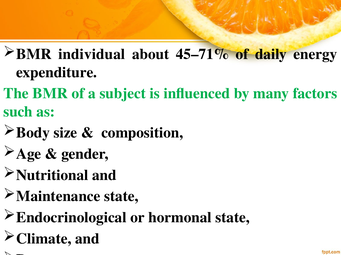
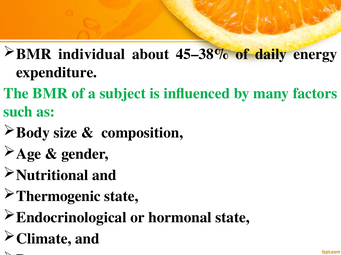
45–71%: 45–71% -> 45–38% (202, 54)
Maintenance: Maintenance -> Thermogenic (58, 197)
